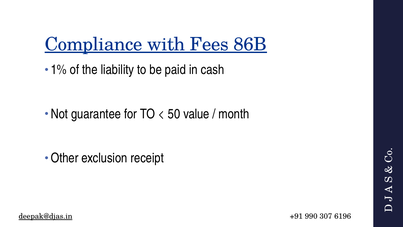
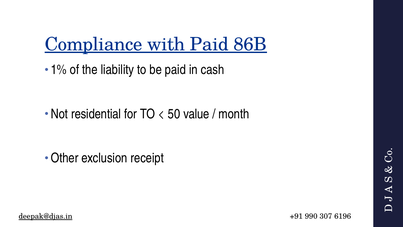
with Fees: Fees -> Paid (209, 44)
guarantee: guarantee -> residential (96, 114)
